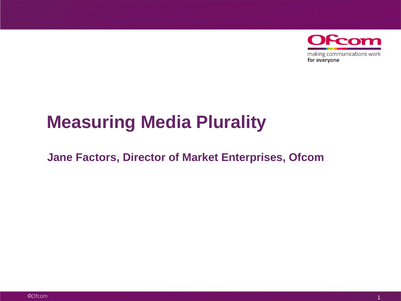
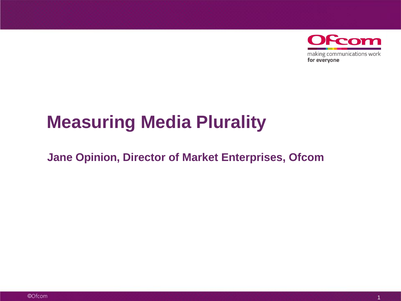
Factors: Factors -> Opinion (98, 157)
